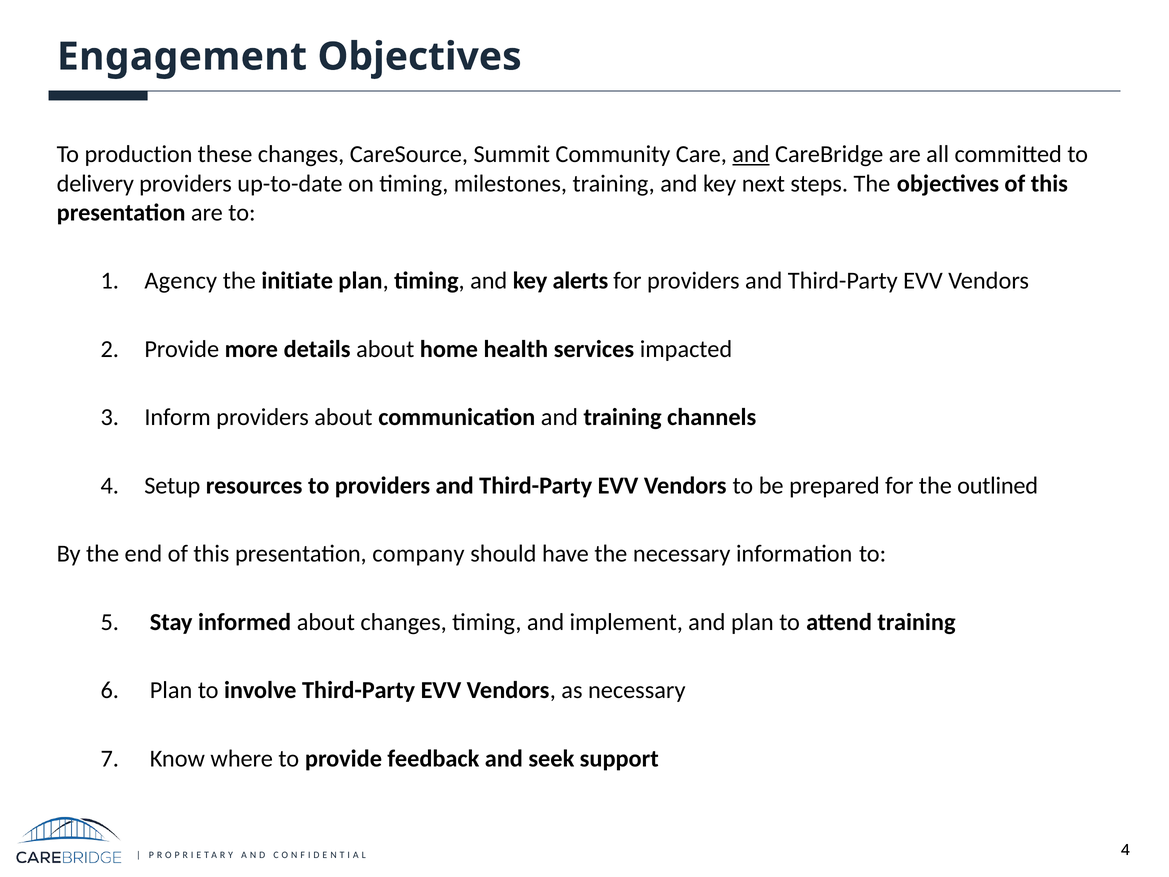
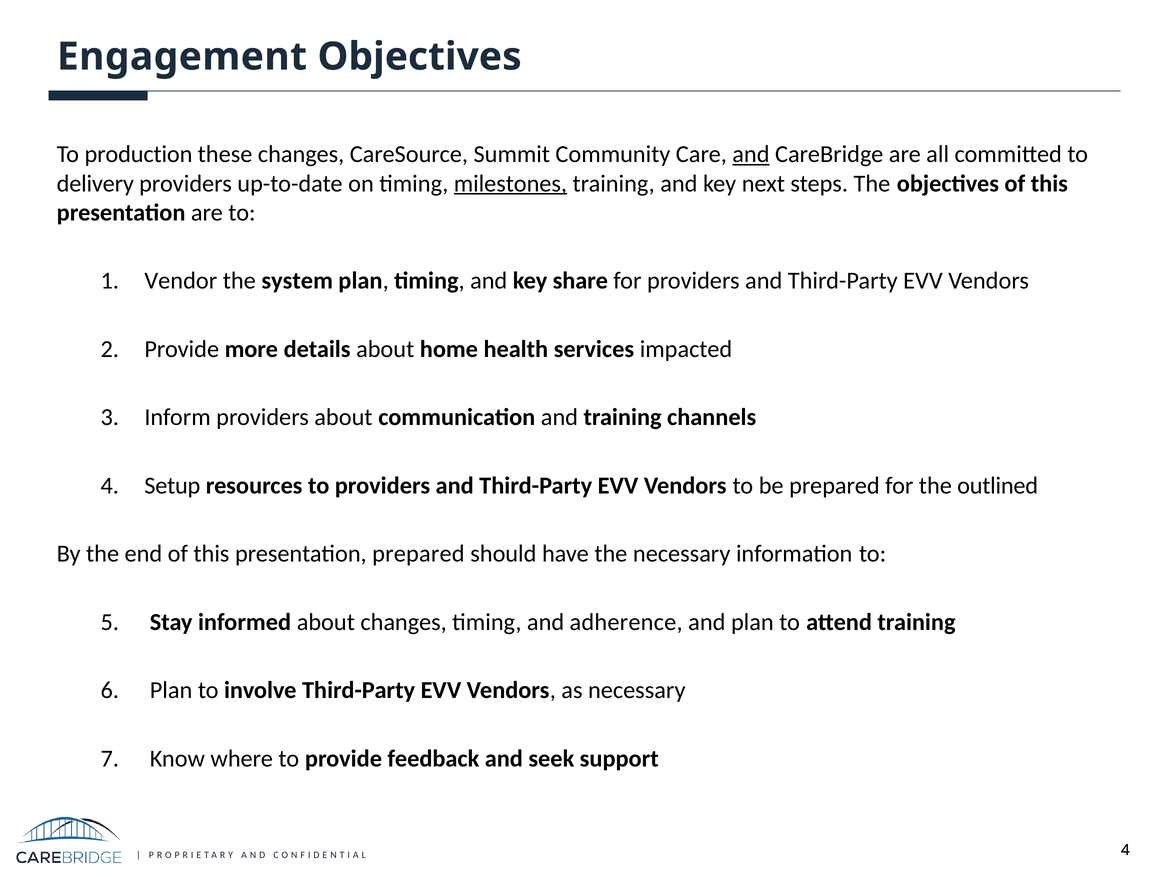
milestones underline: none -> present (510, 183)
Agency: Agency -> Vendor (181, 281)
initiate: initiate -> system (297, 281)
alerts: alerts -> share (580, 281)
presentation company: company -> prepared (418, 554)
implement: implement -> adherence (626, 622)
